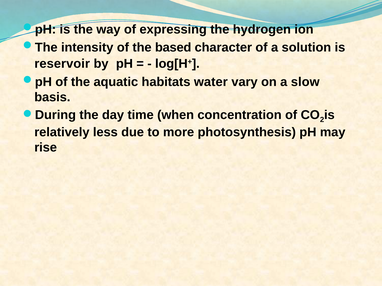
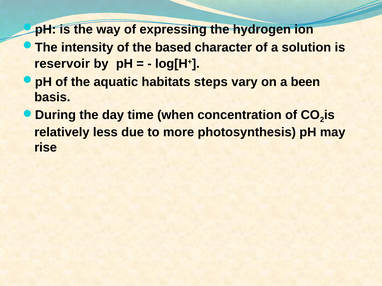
water: water -> steps (211, 82)
slow: slow -> been (305, 82)
